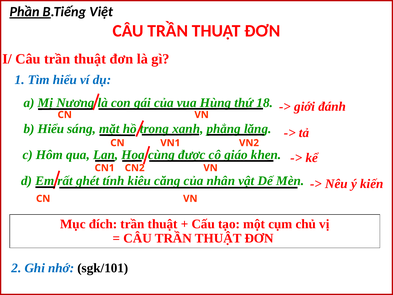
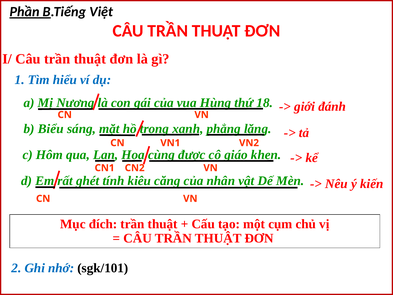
b Hiểu: Hiểu -> Biểu (51, 129)
